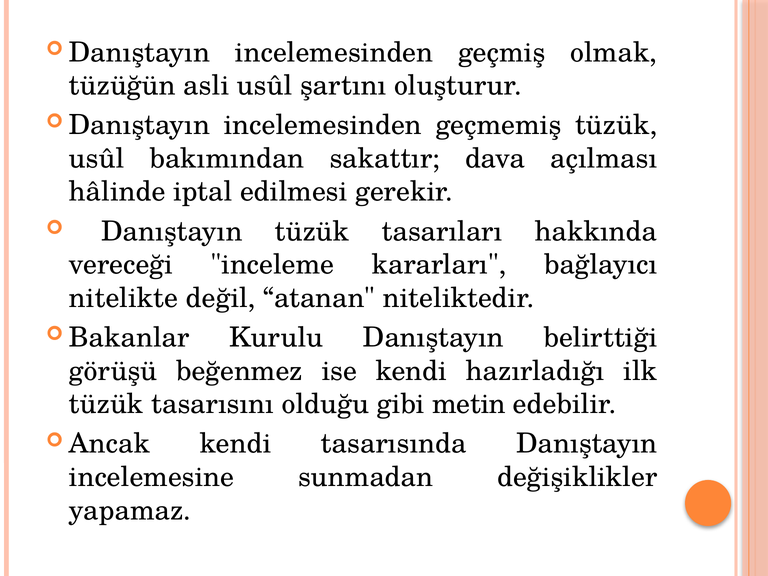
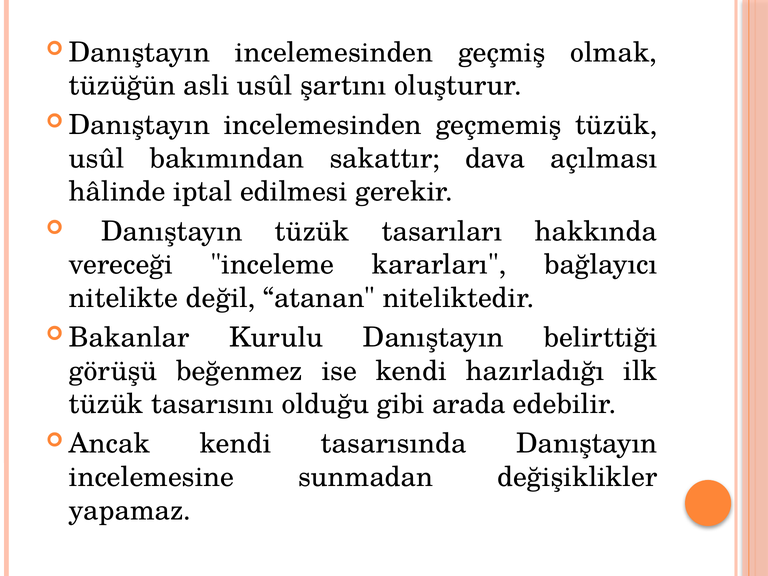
metin: metin -> arada (469, 404)
